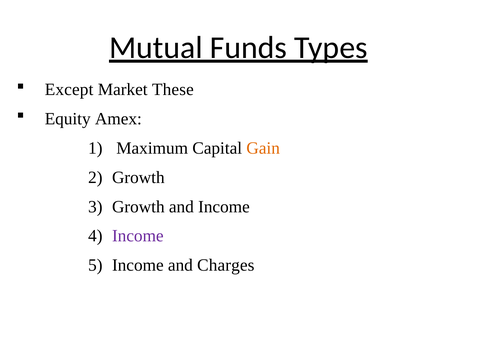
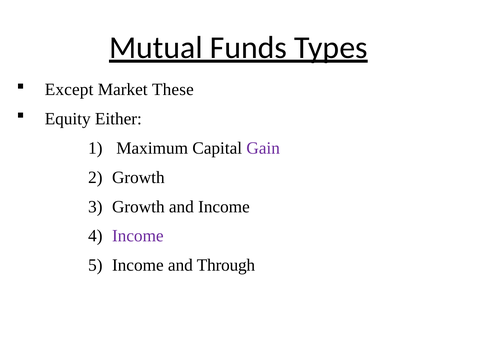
Amex: Amex -> Either (118, 119)
Gain colour: orange -> purple (263, 148)
Charges: Charges -> Through (226, 265)
